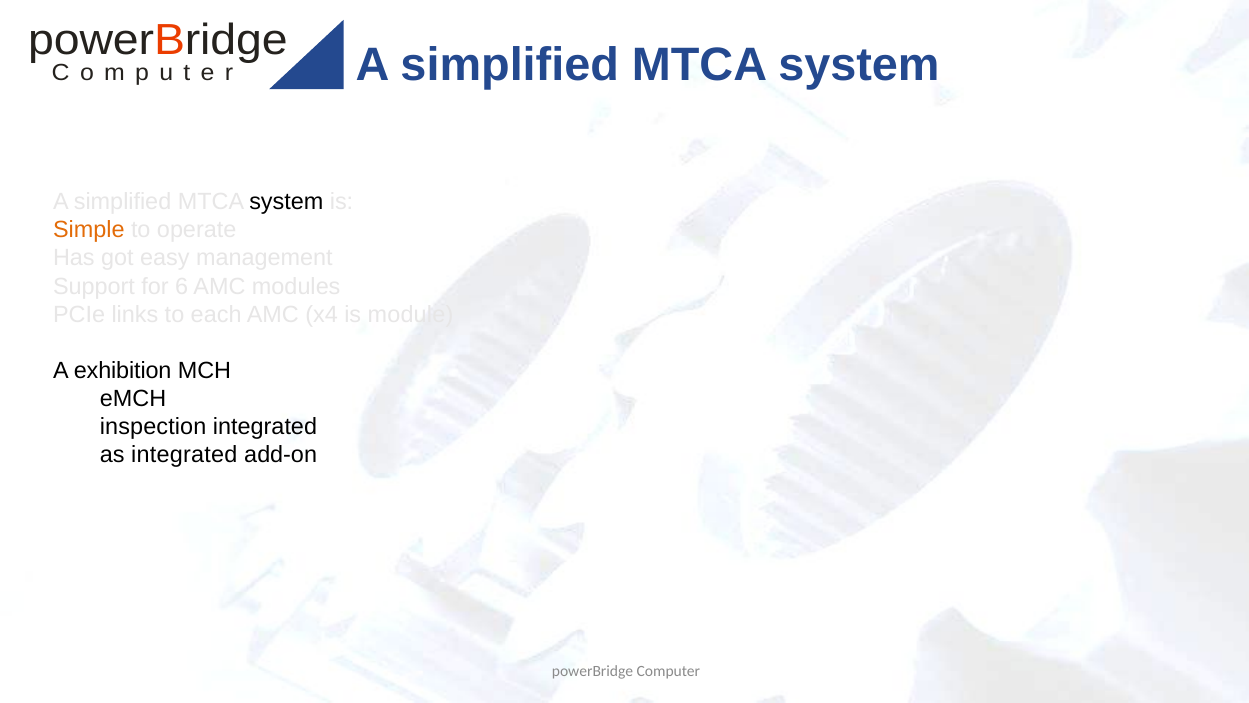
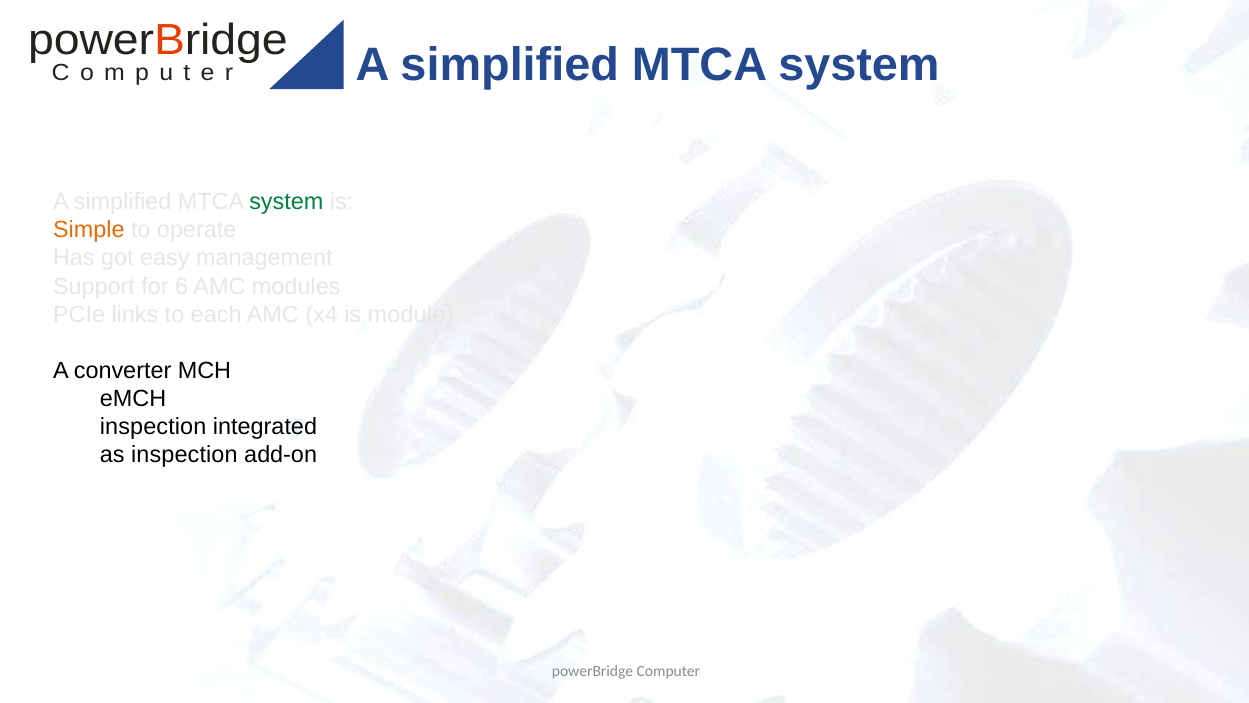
system colour: black -> green (286, 202)
exhibition: exhibition -> converter (123, 370)
as integrated: integrated -> inspection (184, 455)
